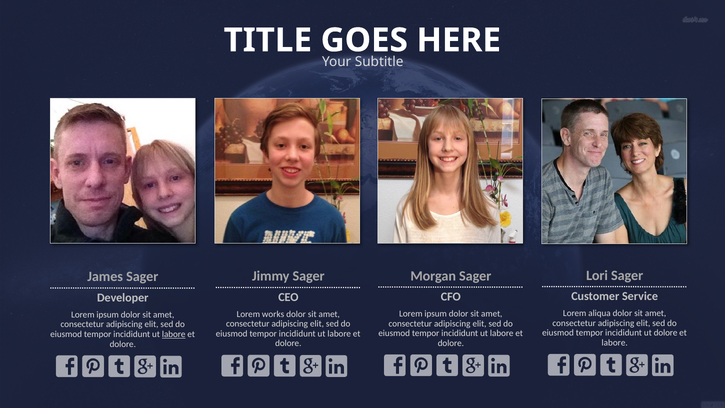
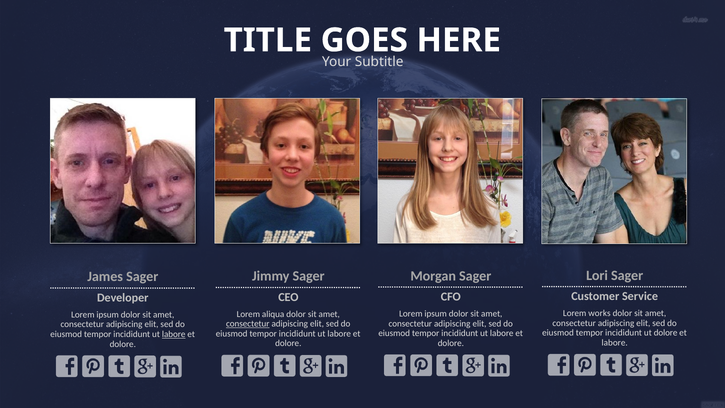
aliqua: aliqua -> works (599, 313)
works: works -> aliqua (273, 314)
consectetur underline: none -> present (248, 324)
